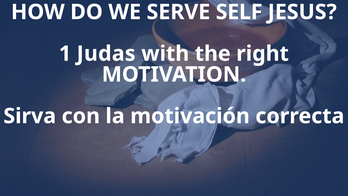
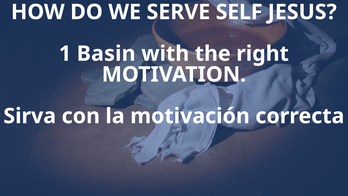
Judas: Judas -> Basin (106, 54)
